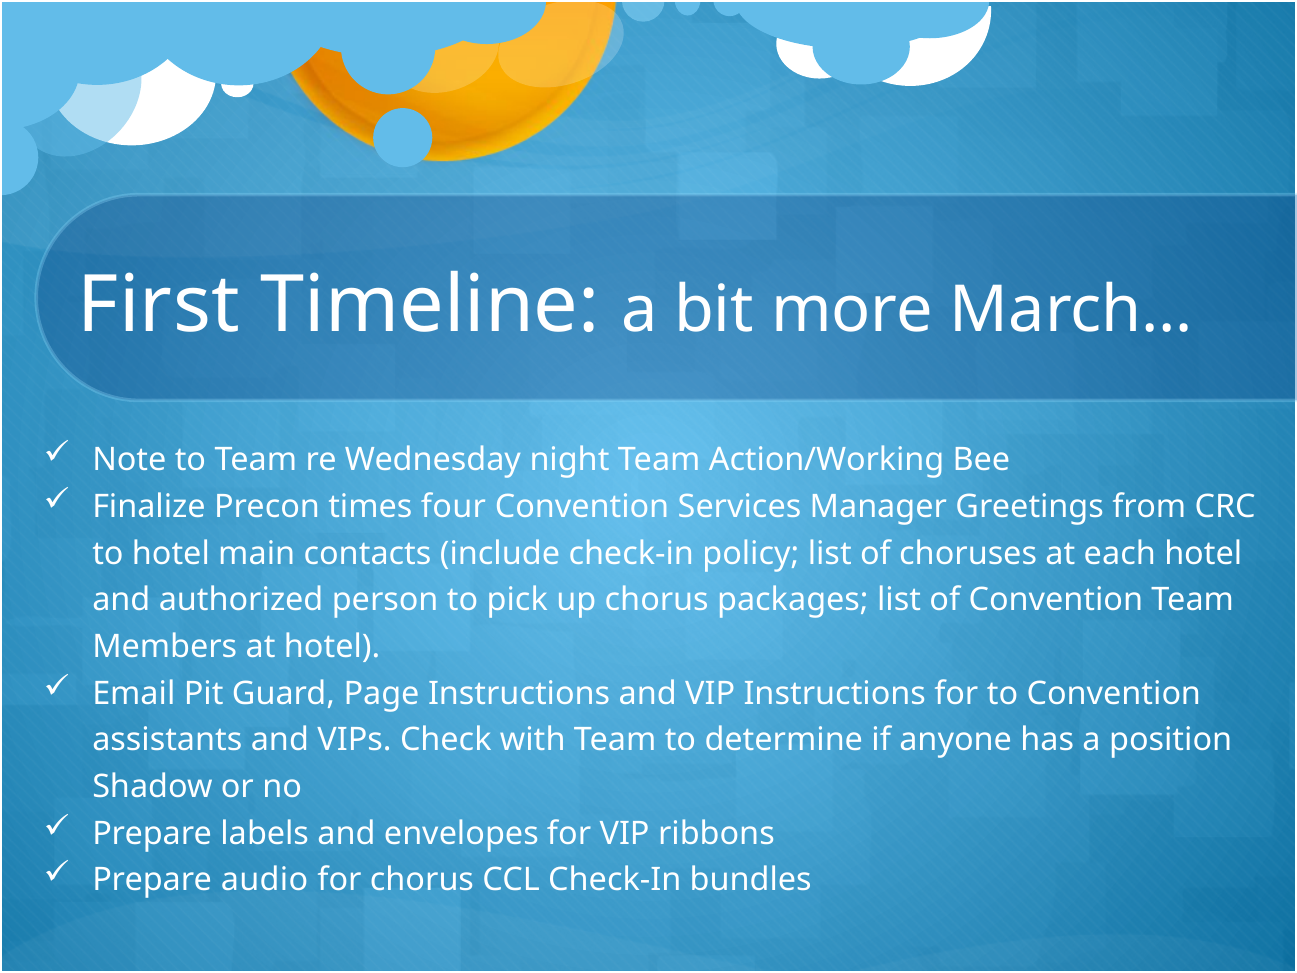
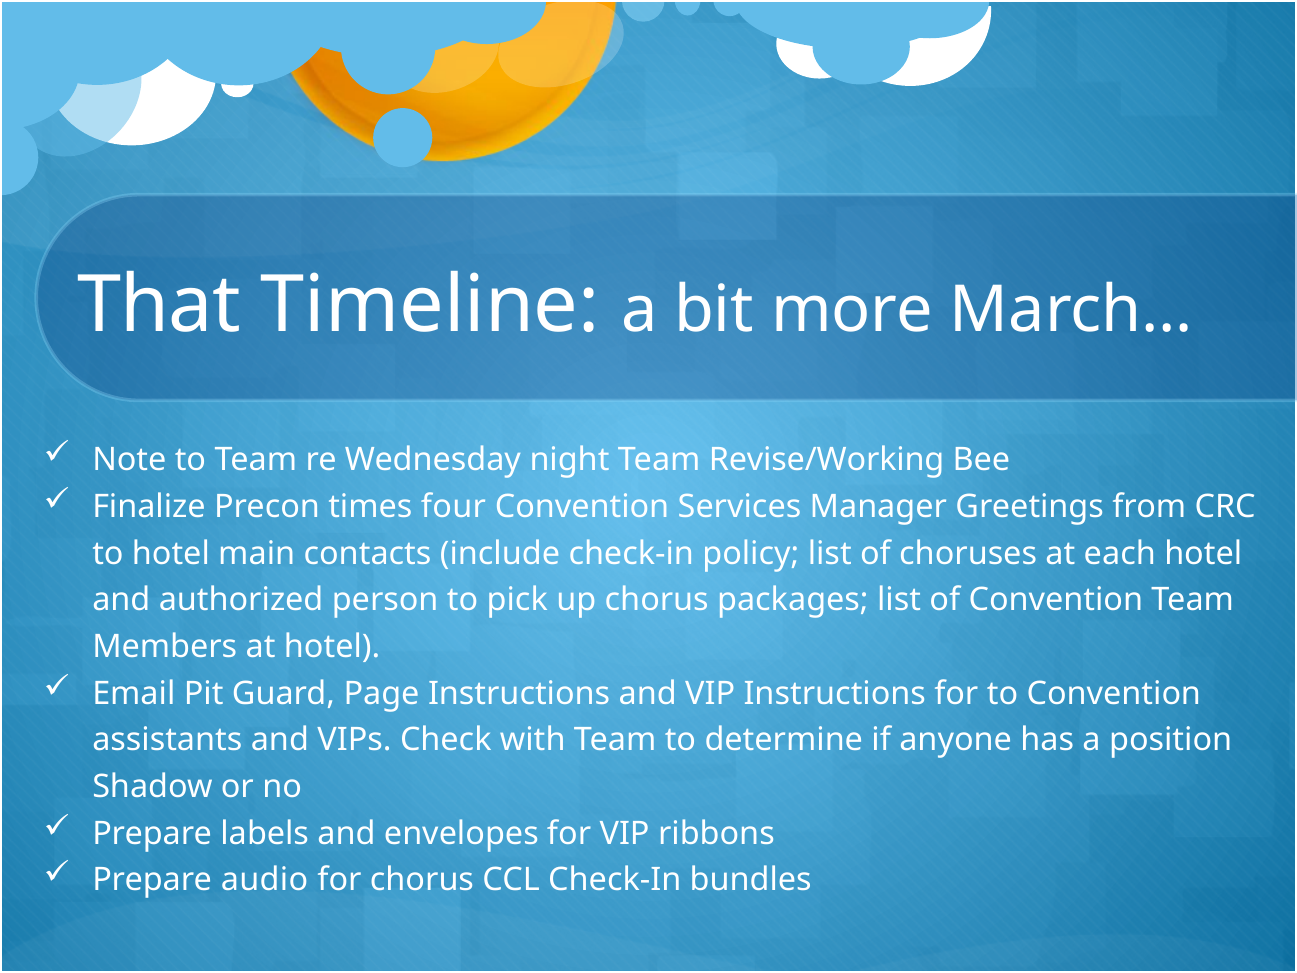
First: First -> That (159, 306)
Action/Working: Action/Working -> Revise/Working (827, 460)
